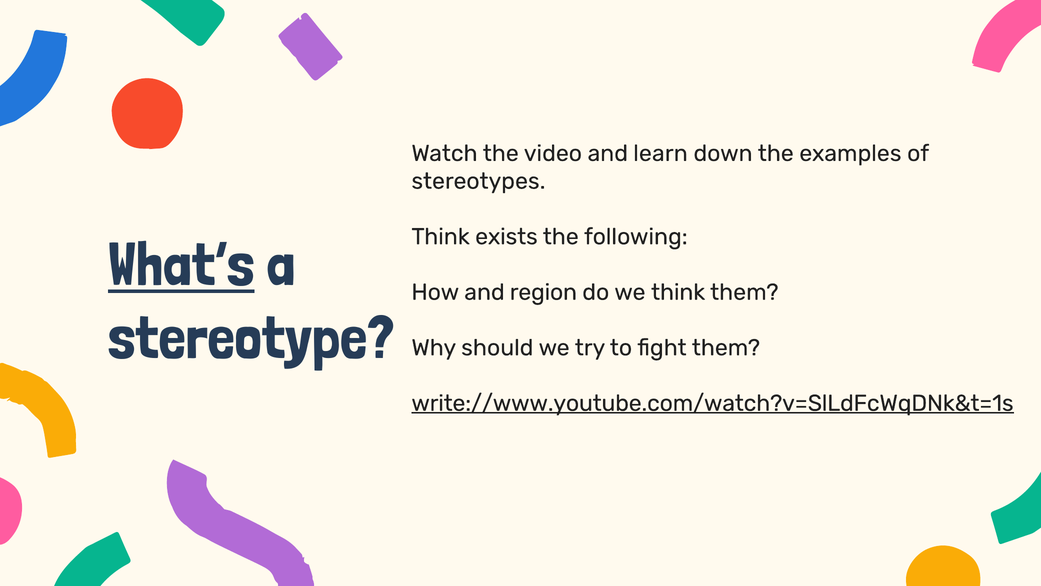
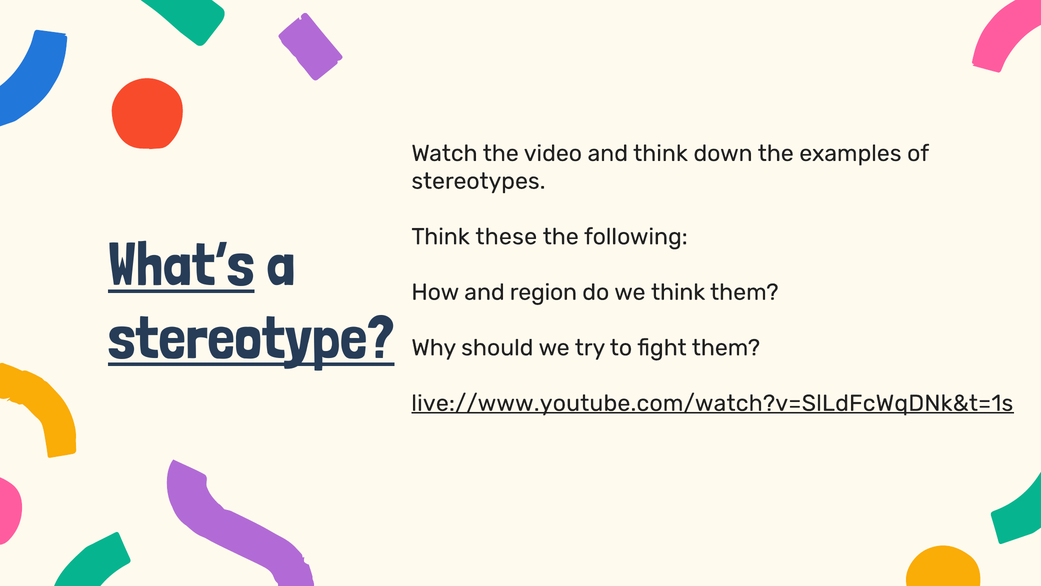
and learn: learn -> think (661, 153)
exists: exists -> these (506, 236)
stereotype underline: none -> present (251, 338)
write://www.youtube.com/watch?v=SlLdFcWqDNk&t=1s: write://www.youtube.com/watch?v=SlLdFcWqDNk&t=1s -> live://www.youtube.com/watch?v=SlLdFcWqDNk&t=1s (712, 403)
